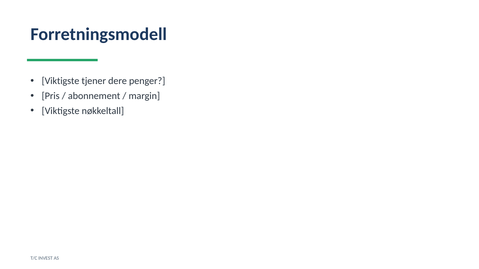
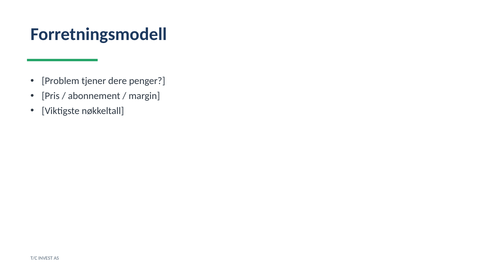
Viktigste: Viktigste -> Problem (60, 81)
